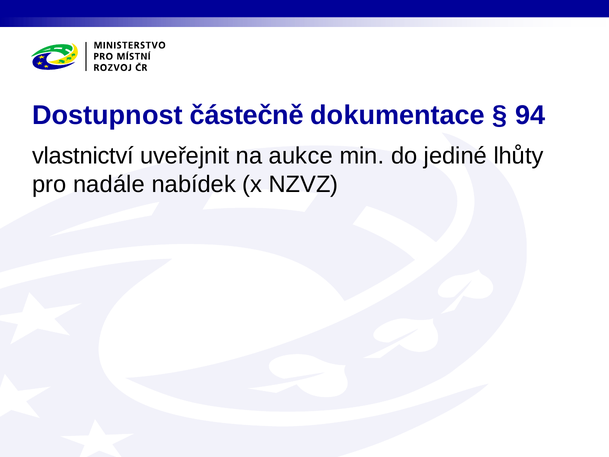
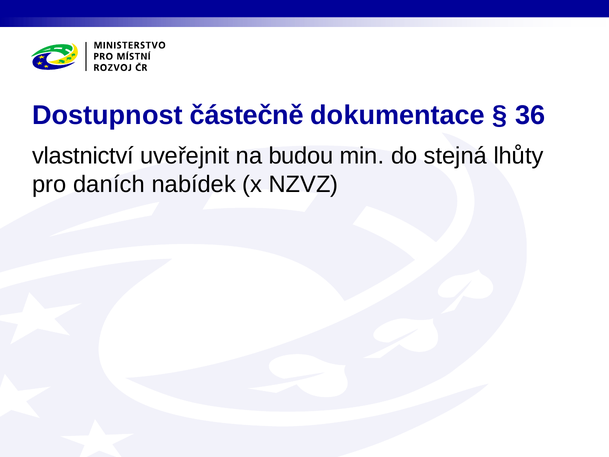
94: 94 -> 36 (530, 115)
aukce: aukce -> budou (301, 156)
jediné: jediné -> stejná (455, 156)
nadále: nadále -> daních (109, 184)
